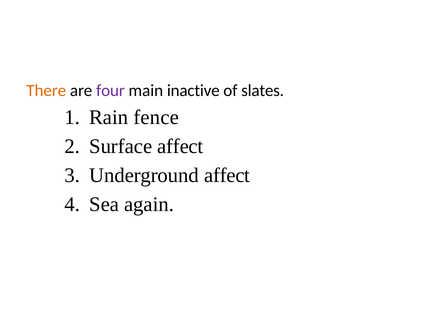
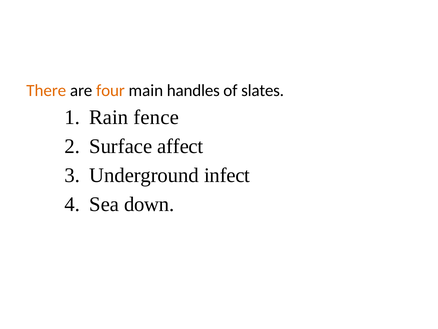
four colour: purple -> orange (110, 90)
inactive: inactive -> handles (193, 90)
Underground affect: affect -> infect (227, 175)
again: again -> down (149, 204)
